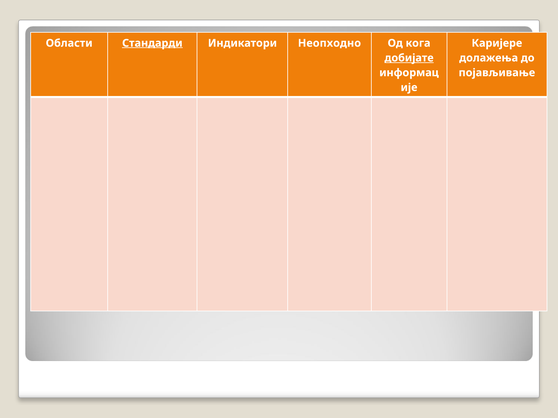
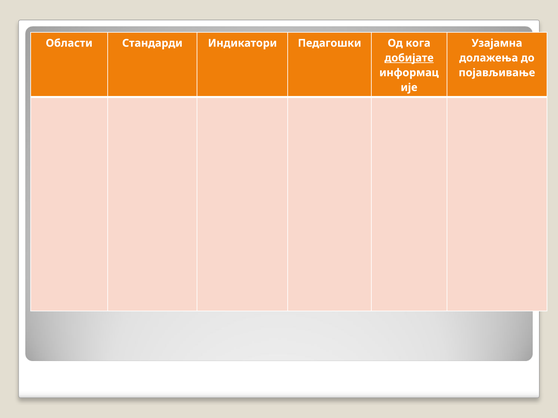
Стандарди underline: present -> none (152, 43)
Неопходно: Неопходно -> Педагошки (330, 43)
Каријере: Каријере -> Узајамна (497, 43)
